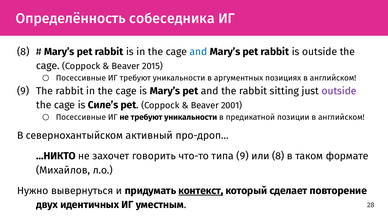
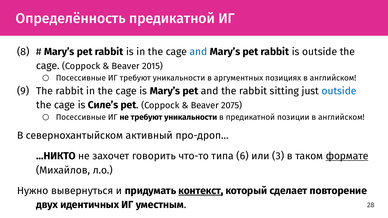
Определённость собеседника: собеседника -> предикатной (172, 18)
outside colour: purple -> blue (339, 91)
2001: 2001 -> 2075 (232, 106)
типа 9: 9 -> 6 (243, 156)
или 8: 8 -> 3 (278, 156)
формате underline: none -> present (347, 156)
